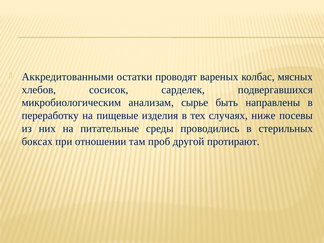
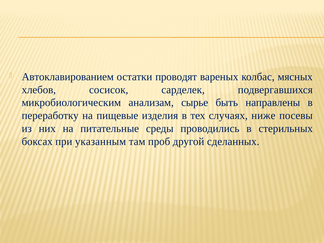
Аккредитованными: Аккредитованными -> Автоклавированием (68, 77)
отношении: отношении -> указанным (101, 142)
протирают: протирают -> сделанных (233, 142)
